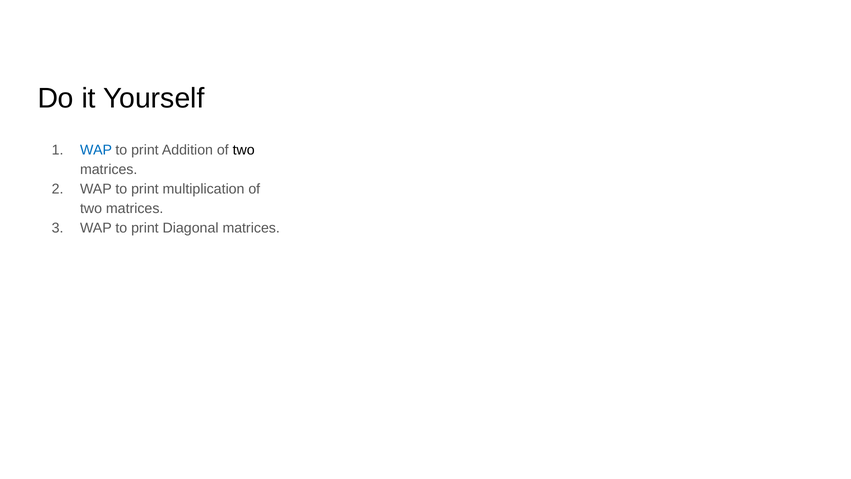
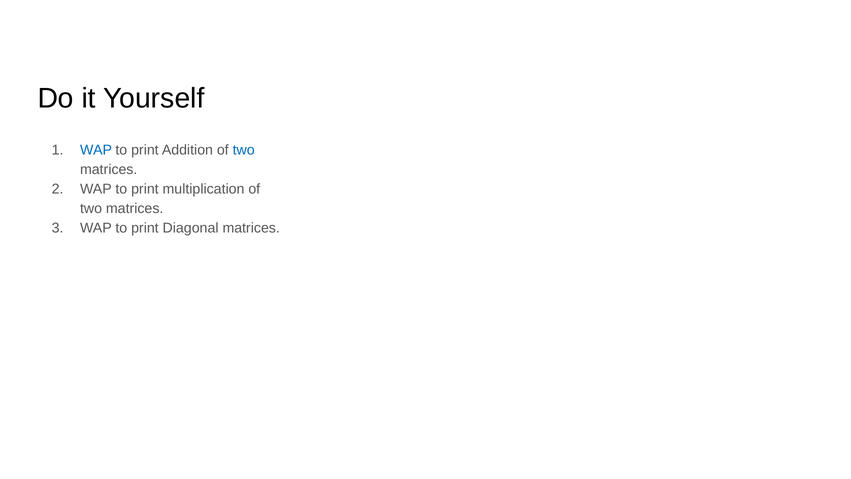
two colour: black -> blue (244, 150)
